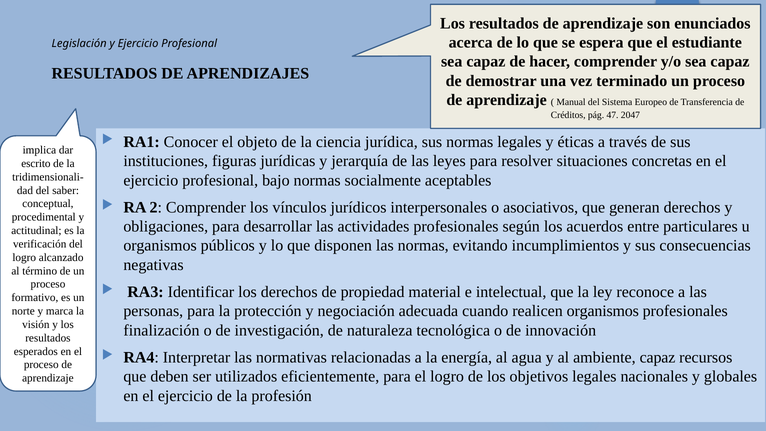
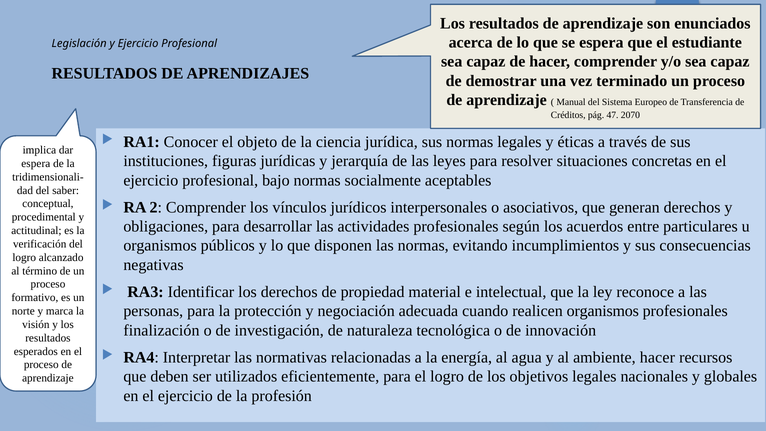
2047: 2047 -> 2070 (630, 115)
escrito: escrito -> espera (36, 164)
ambiente capaz: capaz -> hacer (657, 357)
